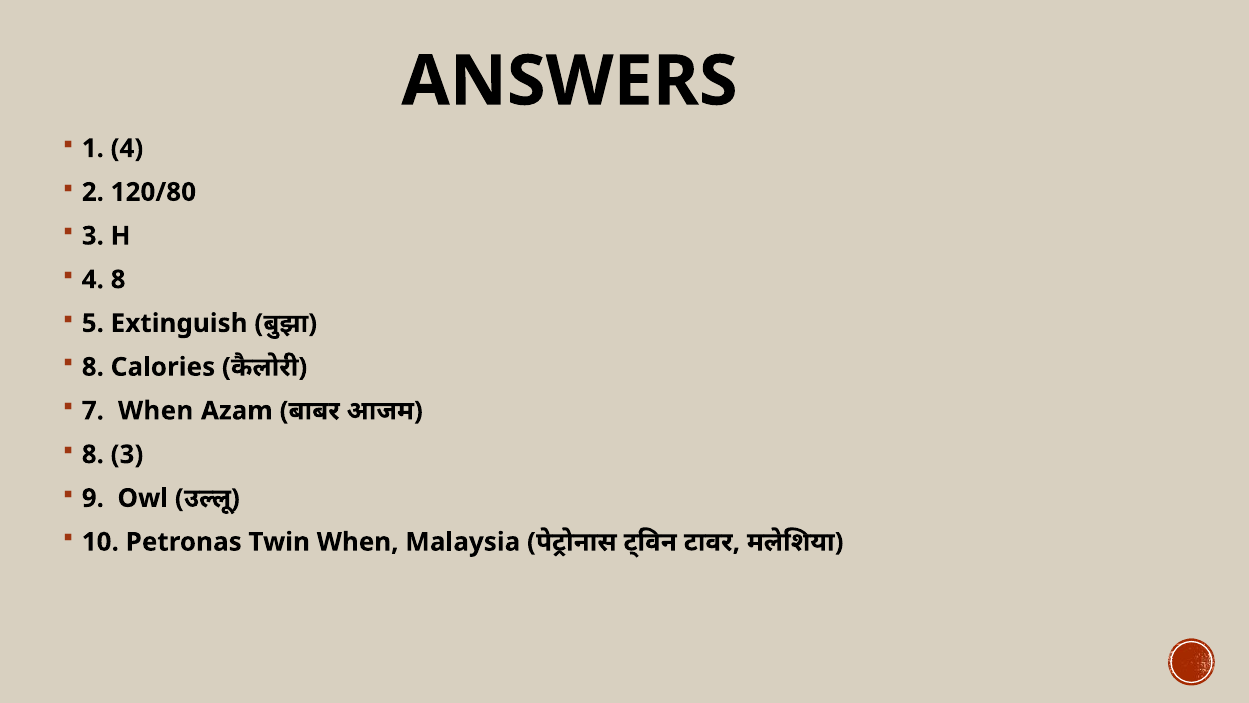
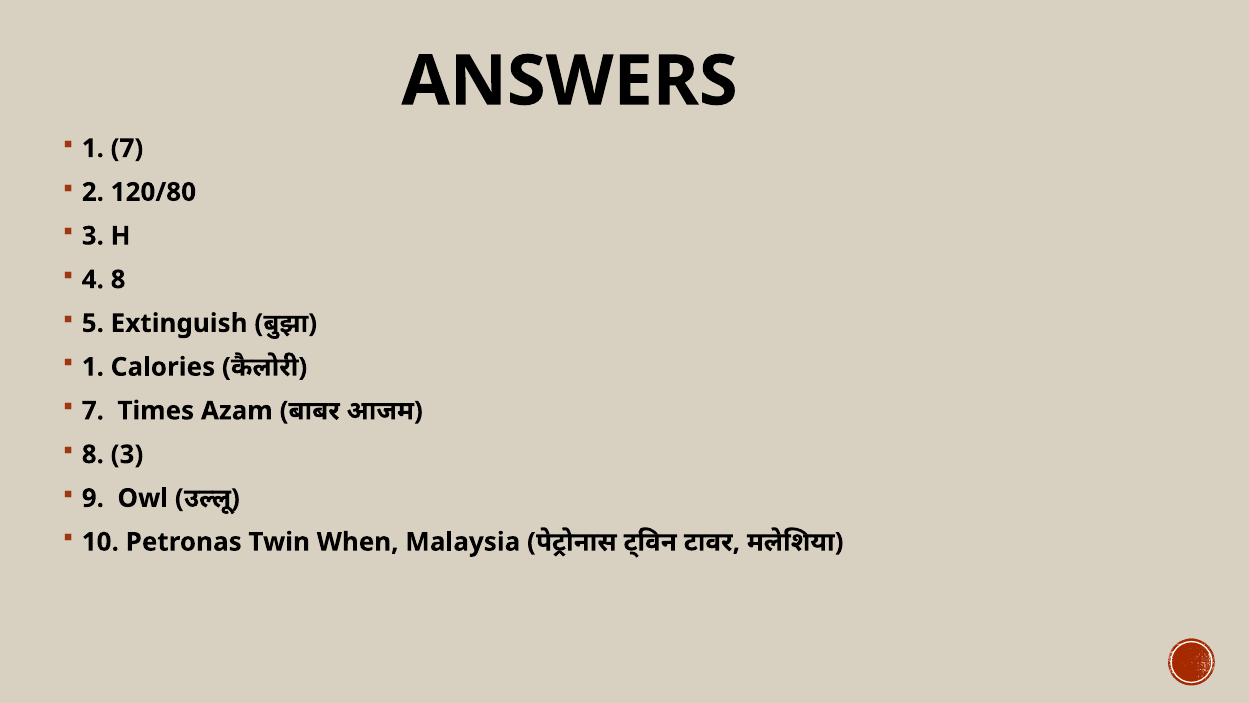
1 4: 4 -> 7 (127, 148)
8: 8 -> 1 (93, 367)
7 When: When -> Times (156, 411)
